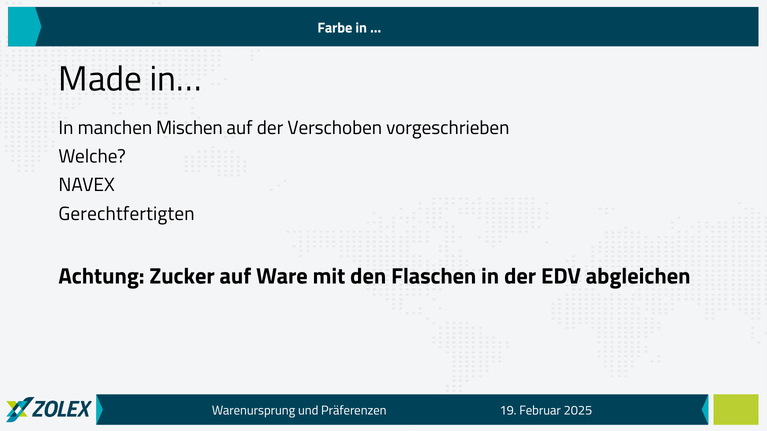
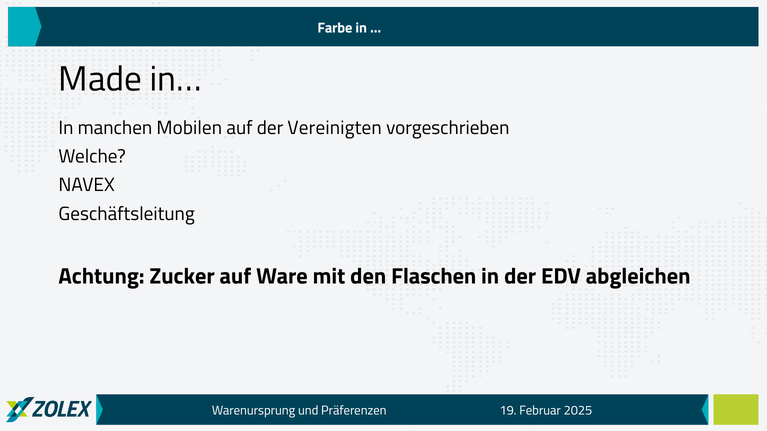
Mischen: Mischen -> Mobilen (189, 128)
Verschoben: Verschoben -> Vereinigten (335, 128)
Gerechtfertigten: Gerechtfertigten -> Geschäftsleitung (127, 214)
